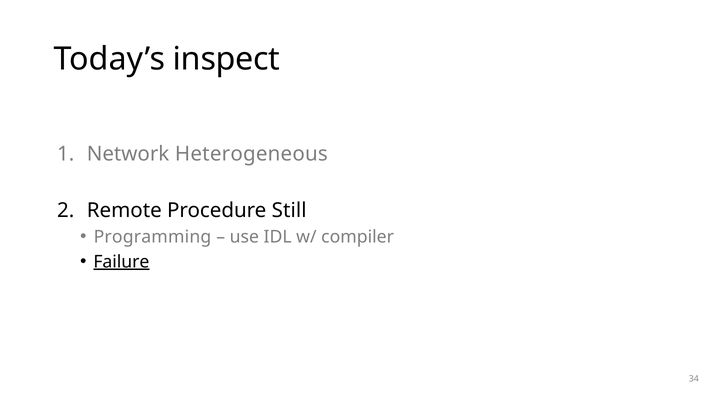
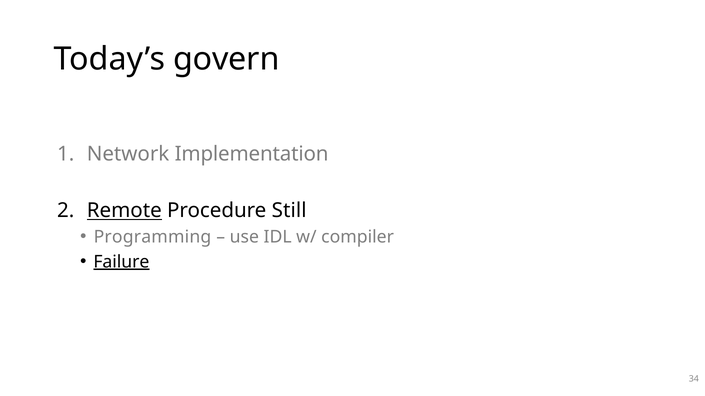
inspect: inspect -> govern (226, 59)
Heterogeneous: Heterogeneous -> Implementation (252, 154)
Remote underline: none -> present (124, 211)
